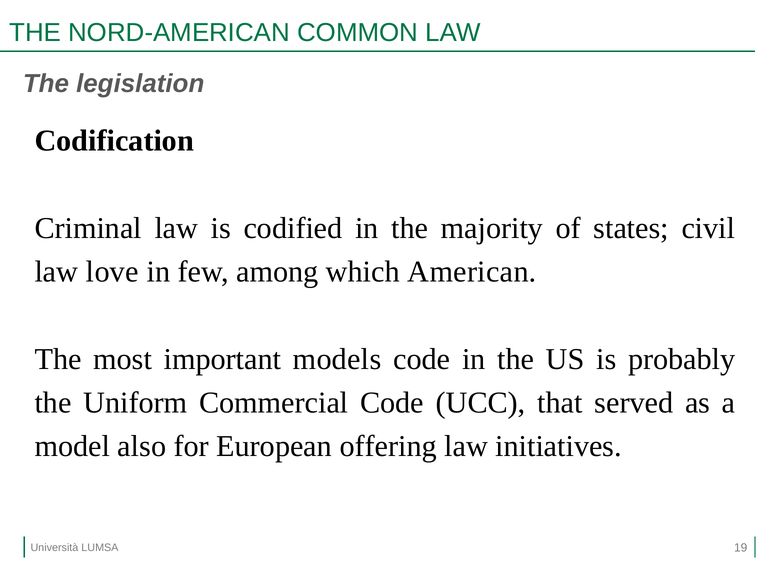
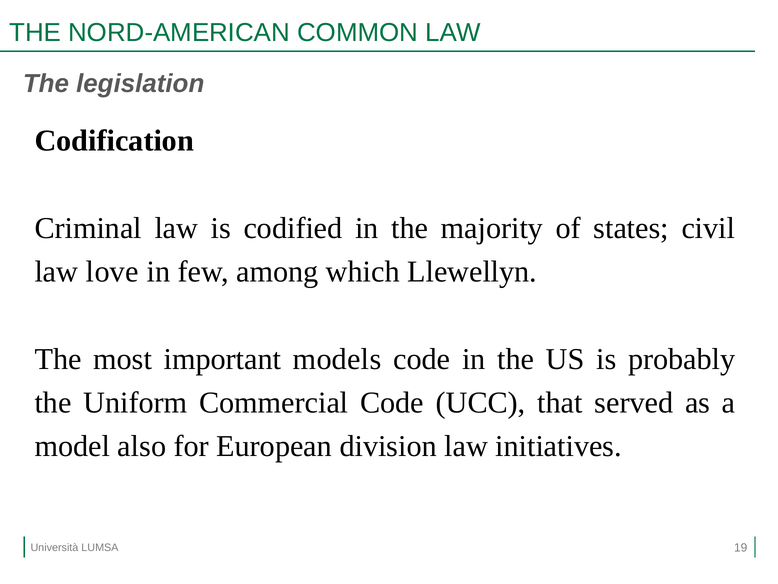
American: American -> Llewellyn (472, 272)
offering: offering -> division (388, 446)
